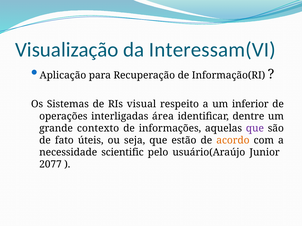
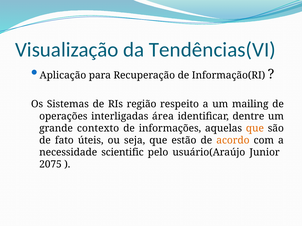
Interessam(VI: Interessam(VI -> Tendências(VI (212, 50)
visual: visual -> região (142, 104)
inferior: inferior -> mailing (250, 104)
que colour: purple -> orange (255, 129)
2077: 2077 -> 2075 (50, 165)
